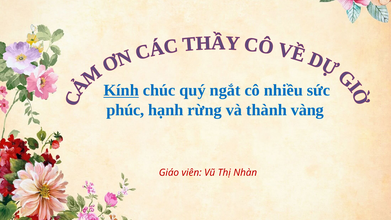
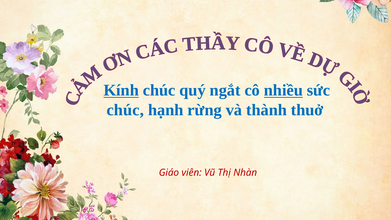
nhiều underline: none -> present (283, 90)
phúc: phúc -> chúc (125, 110)
vàng: vàng -> thuở (307, 110)
